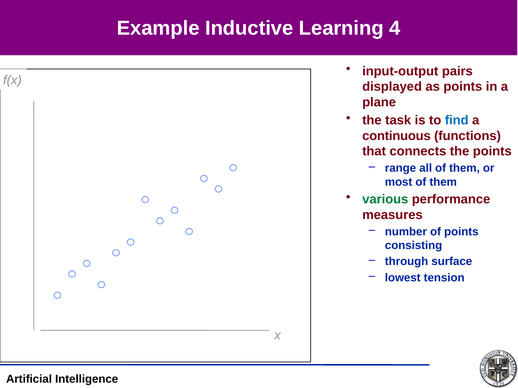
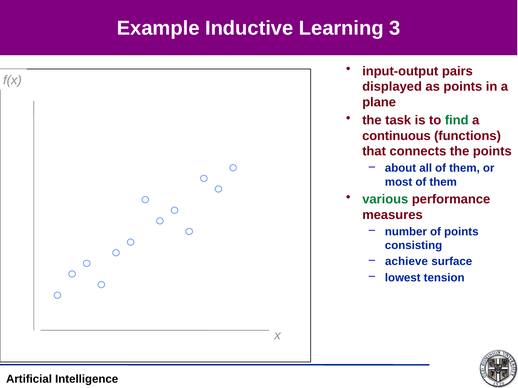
4: 4 -> 3 (395, 28)
find colour: blue -> green (457, 120)
range: range -> about (401, 168)
through: through -> achieve (406, 262)
